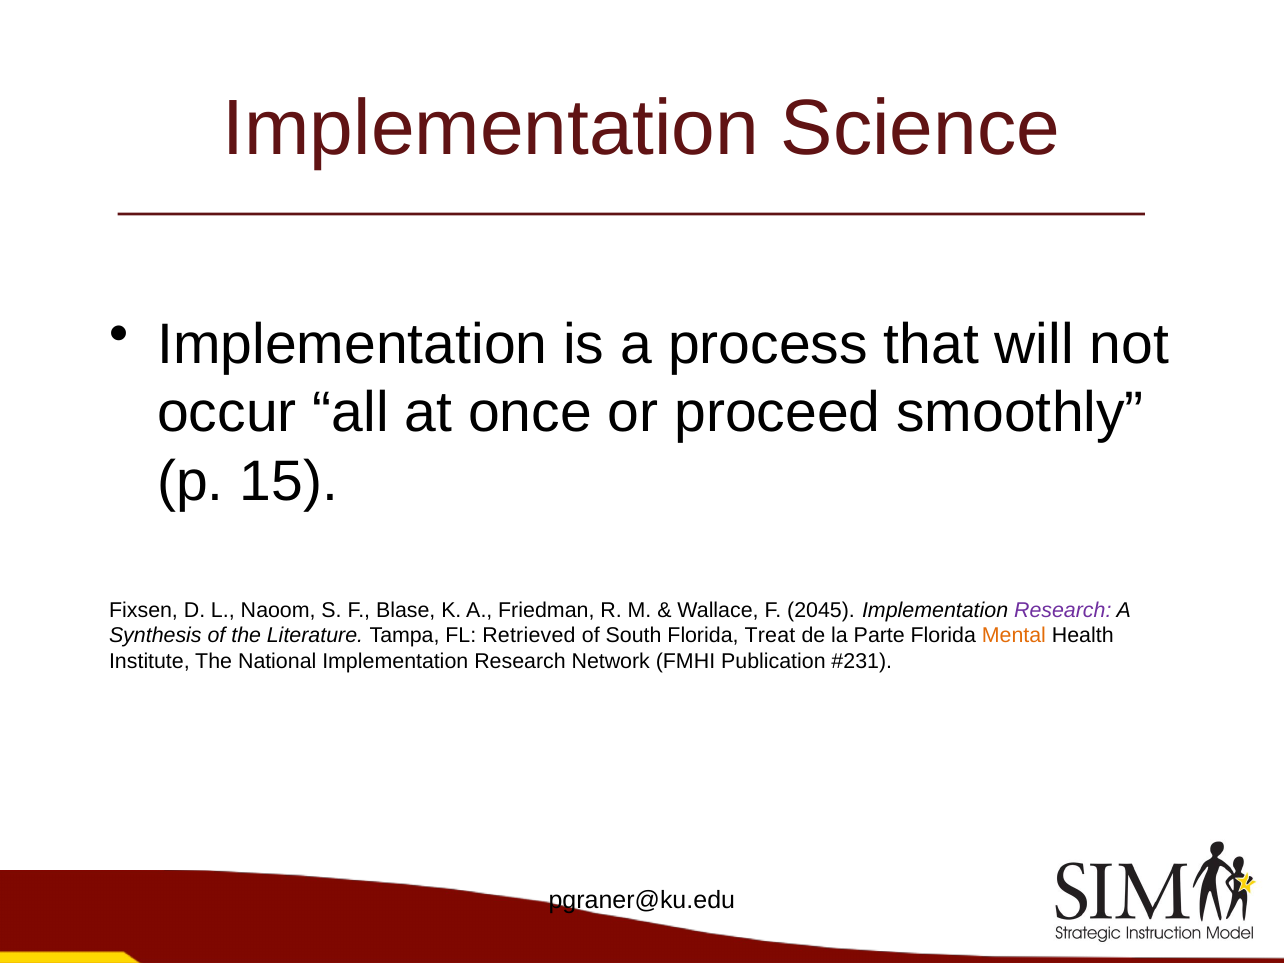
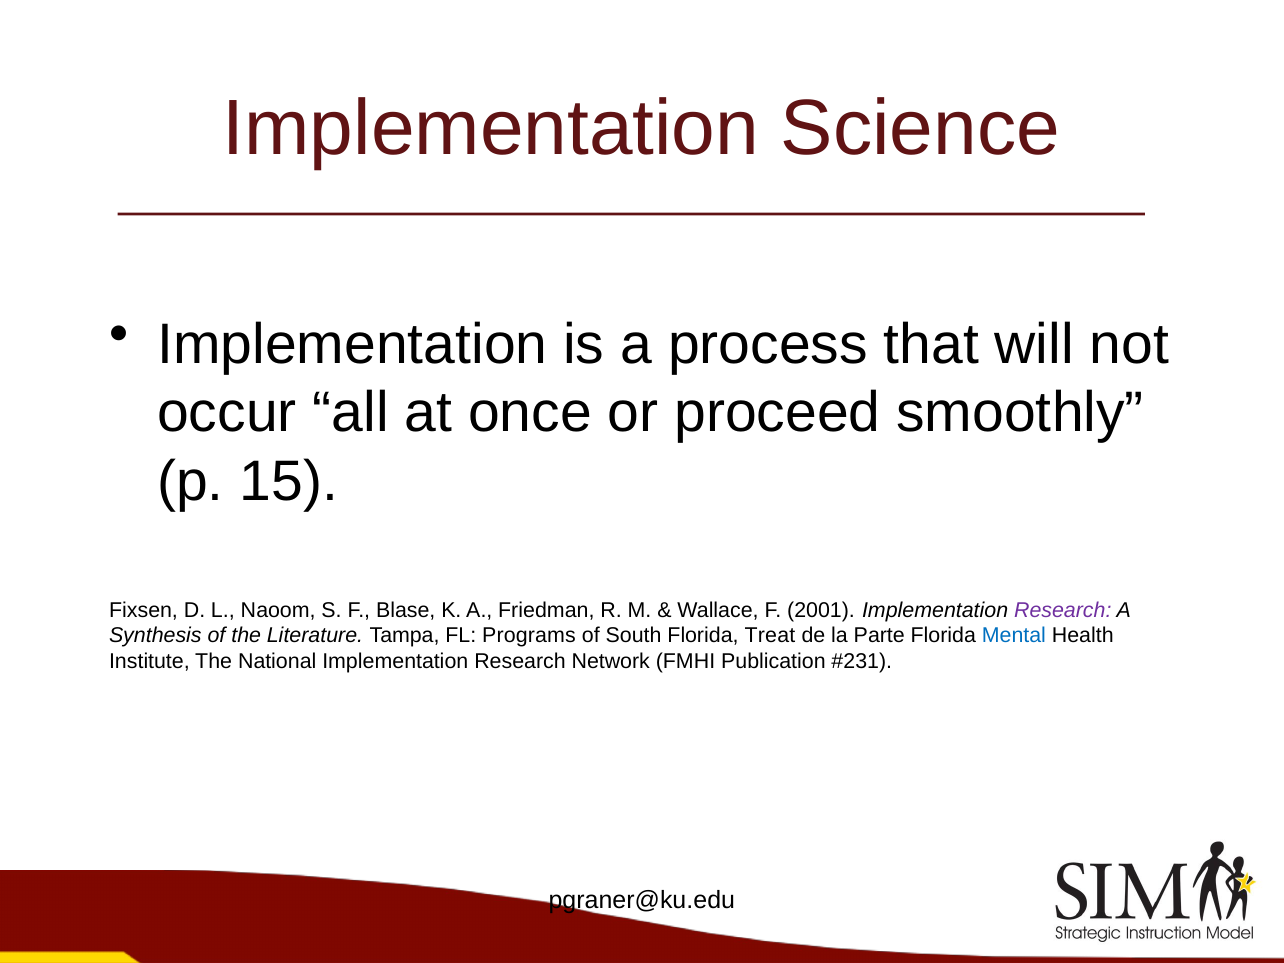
2045: 2045 -> 2001 (821, 610)
Retrieved: Retrieved -> Programs (529, 636)
Mental colour: orange -> blue (1014, 636)
